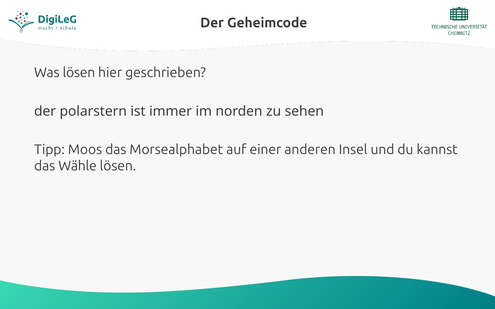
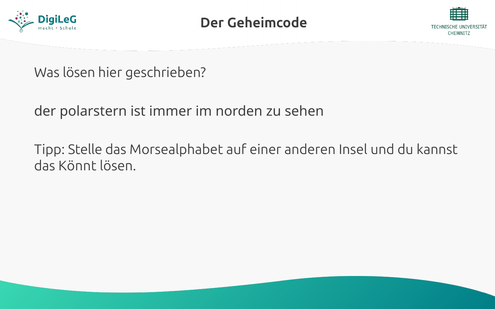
Moos: Moos -> Stelle (85, 150)
Wähle: Wähle -> Könnt (77, 166)
